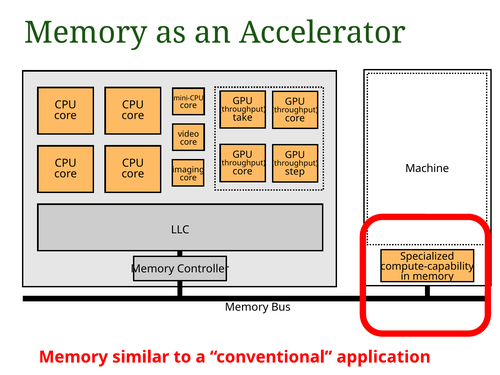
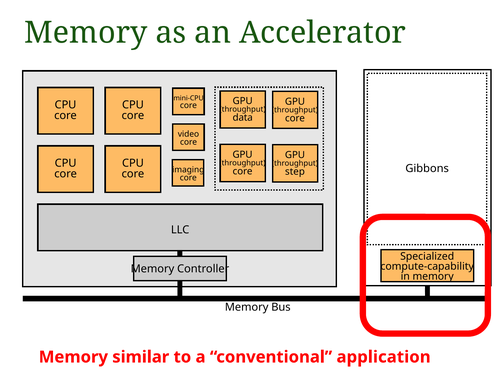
take: take -> data (243, 118)
Machine: Machine -> Gibbons (427, 169)
